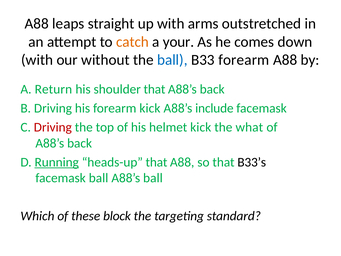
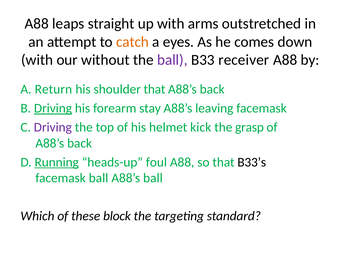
your: your -> eyes (178, 42)
ball colour: blue -> purple (172, 60)
B33 forearm: forearm -> receiver (244, 60)
Driving underline: none -> present (53, 108)
forearm kick: kick -> stay (150, 108)
include: include -> leaving (214, 108)
Driving colour: red -> purple (53, 127)
what: what -> grasp (249, 127)
heads-up that: that -> foul (156, 162)
